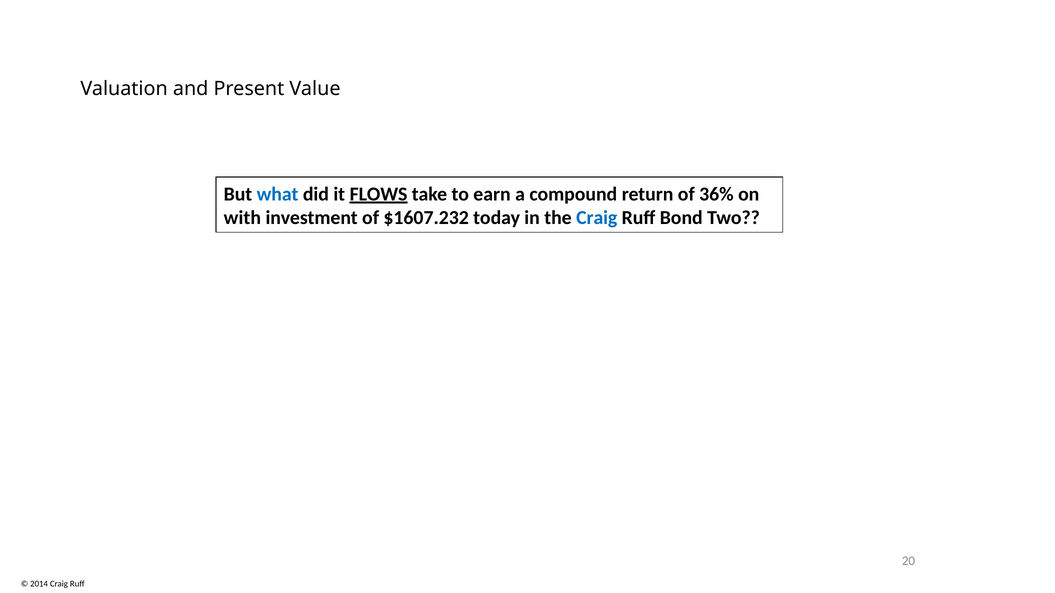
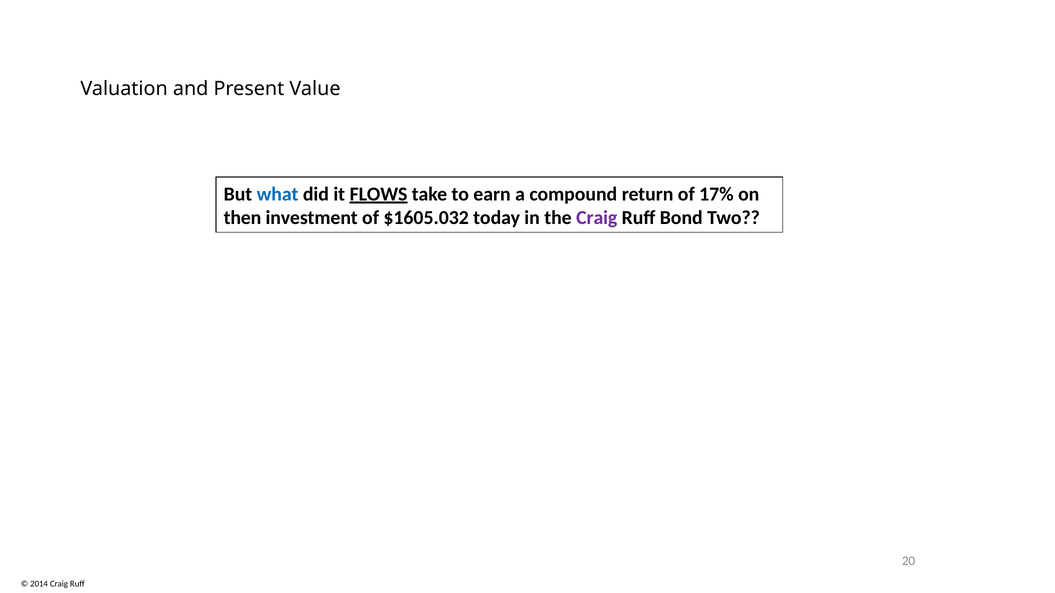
36%: 36% -> 17% (716, 194)
with: with -> then (242, 218)
$1607.232: $1607.232 -> $1605.032 (426, 218)
Craig colour: blue -> purple (597, 218)
